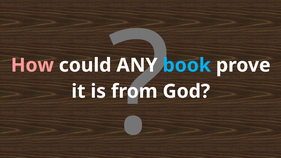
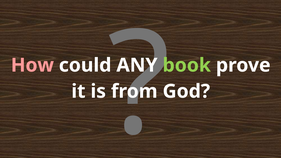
book colour: light blue -> light green (187, 65)
